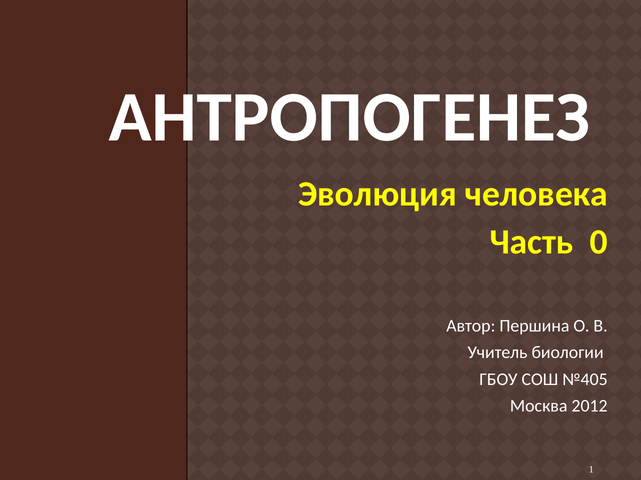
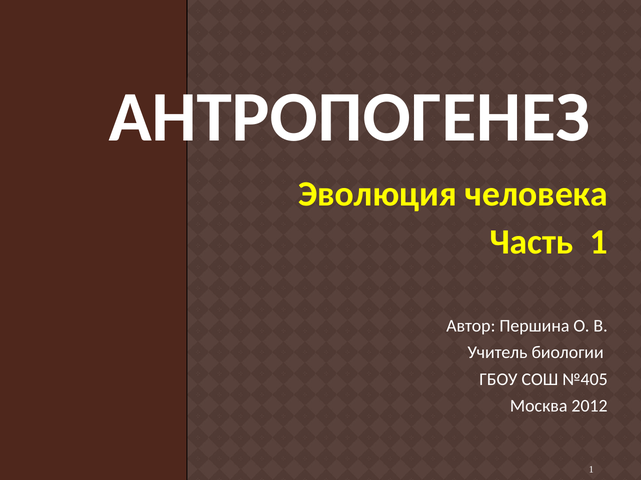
Часть 0: 0 -> 1 (599, 242)
